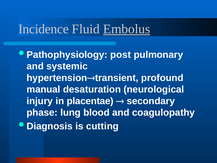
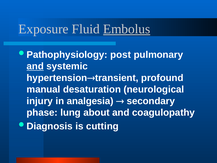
Incidence: Incidence -> Exposure (43, 29)
and underline: none -> present (35, 66)
placentae: placentae -> analgesia (90, 101)
blood: blood -> about (96, 112)
